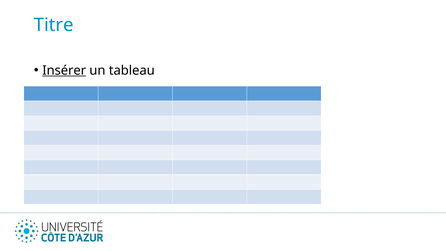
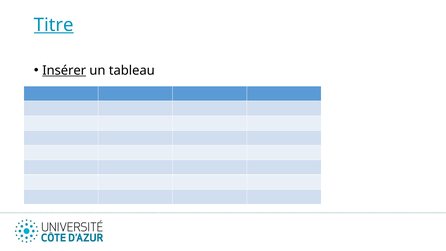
Titre underline: none -> present (54, 25)
